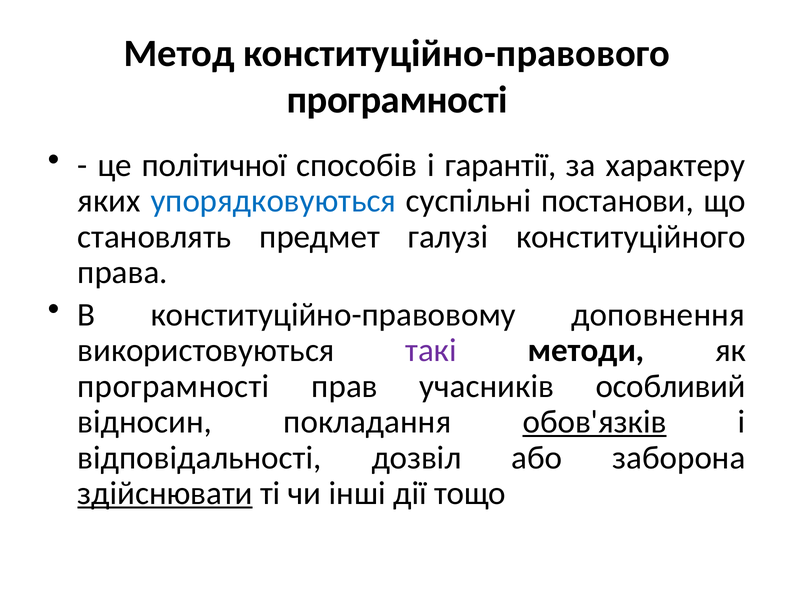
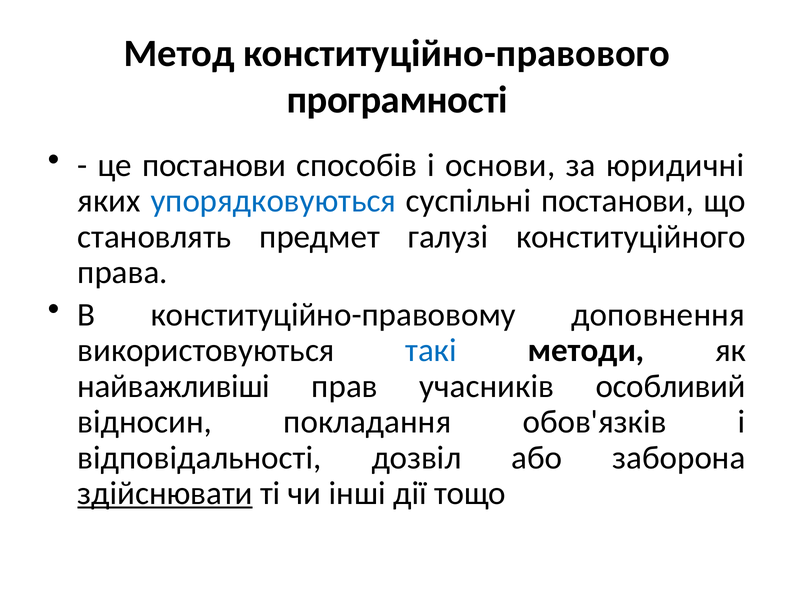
це політичної: політичної -> постанови (214, 165)
гарантії: гарантії -> основи (500, 165)
характеру: характеру -> юридичні (675, 165)
такі colour: purple -> blue (431, 350)
програмності: програмності -> найважливіші (174, 386)
обов'язків underline: present -> none (595, 422)
